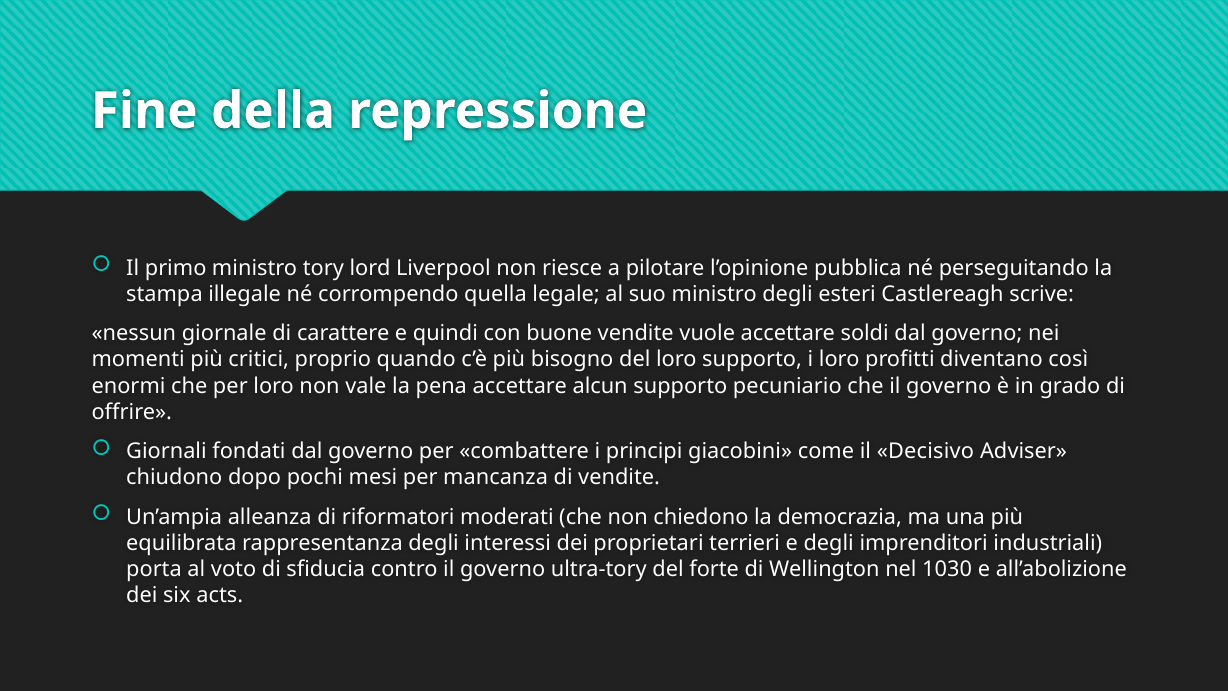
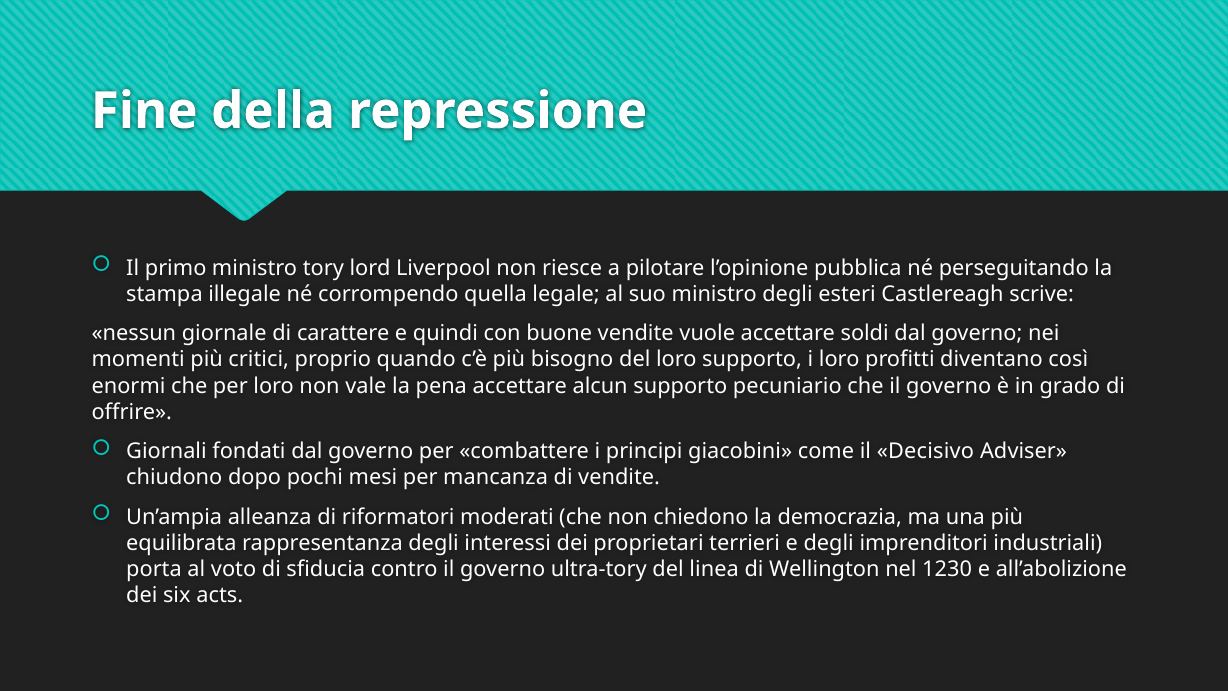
forte: forte -> linea (714, 569)
1030: 1030 -> 1230 (947, 569)
